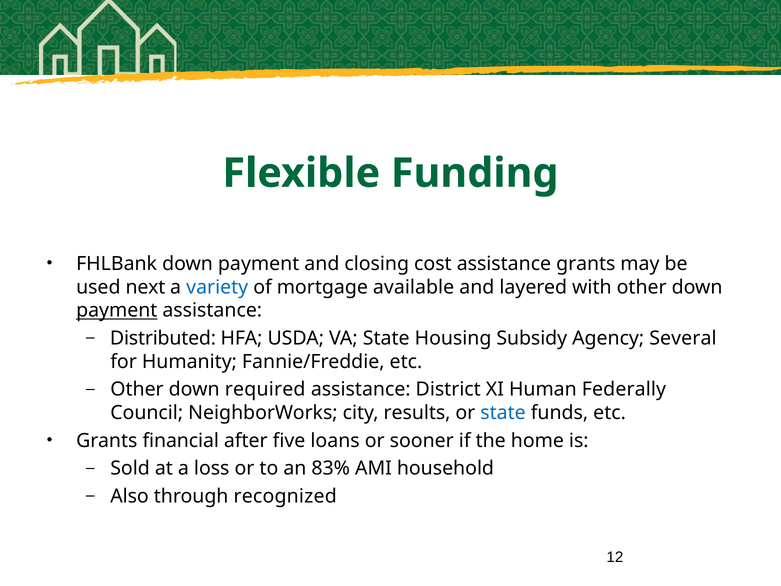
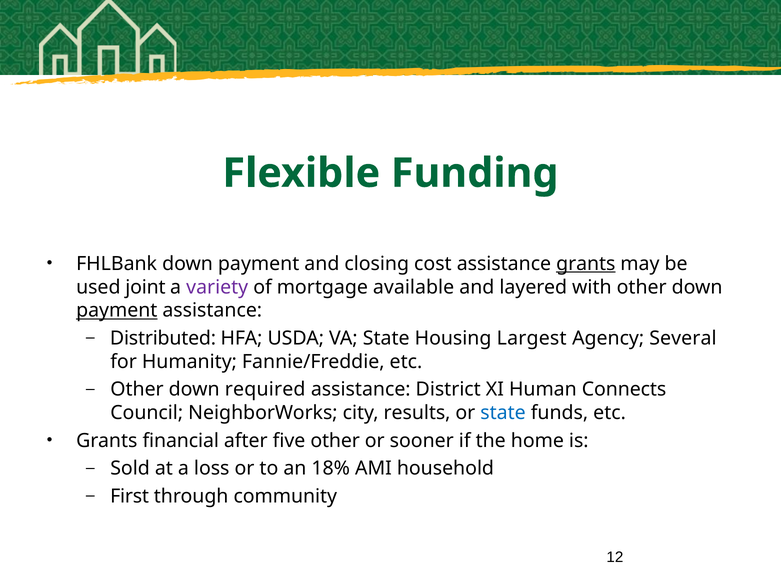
grants underline: none -> present (586, 264)
next: next -> joint (145, 287)
variety colour: blue -> purple (217, 287)
Subsidy: Subsidy -> Largest (532, 338)
Federally: Federally -> Connects (624, 389)
five loans: loans -> other (335, 441)
83%: 83% -> 18% (331, 468)
Also: Also -> First (130, 496)
recognized: recognized -> community (285, 496)
